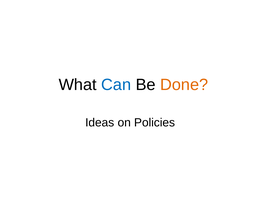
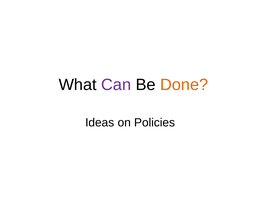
Can colour: blue -> purple (116, 85)
